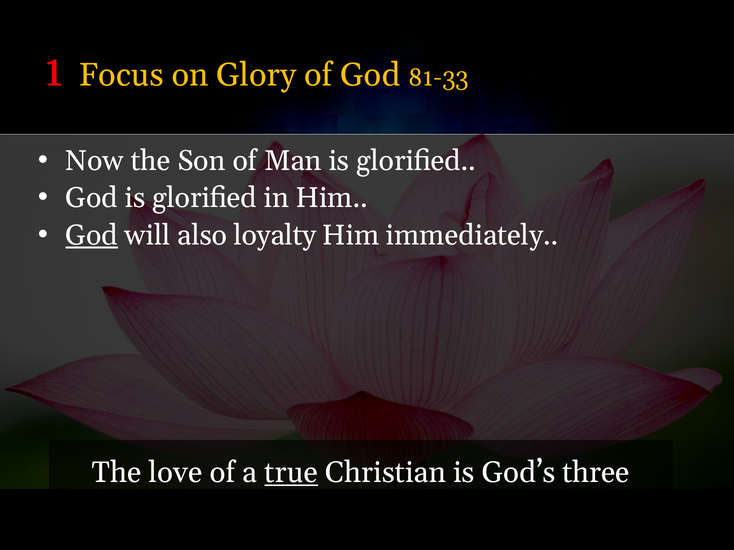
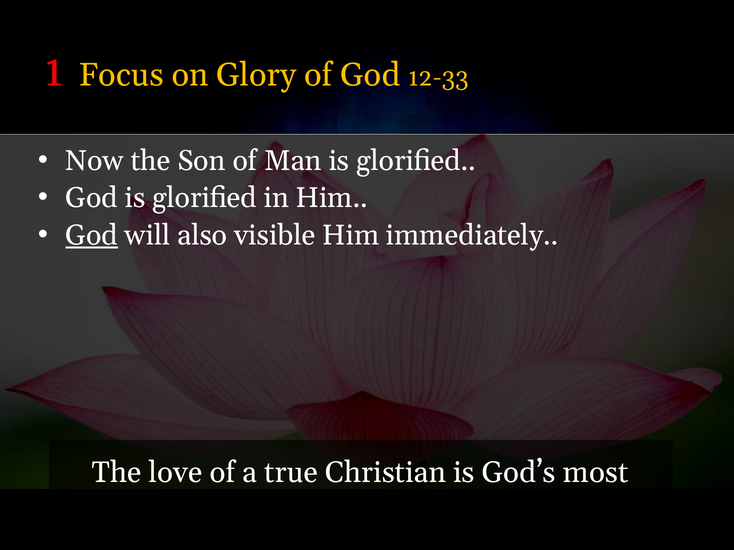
81-33: 81-33 -> 12-33 (439, 78)
loyalty: loyalty -> visible (275, 236)
true underline: present -> none (291, 473)
three: three -> most (596, 473)
